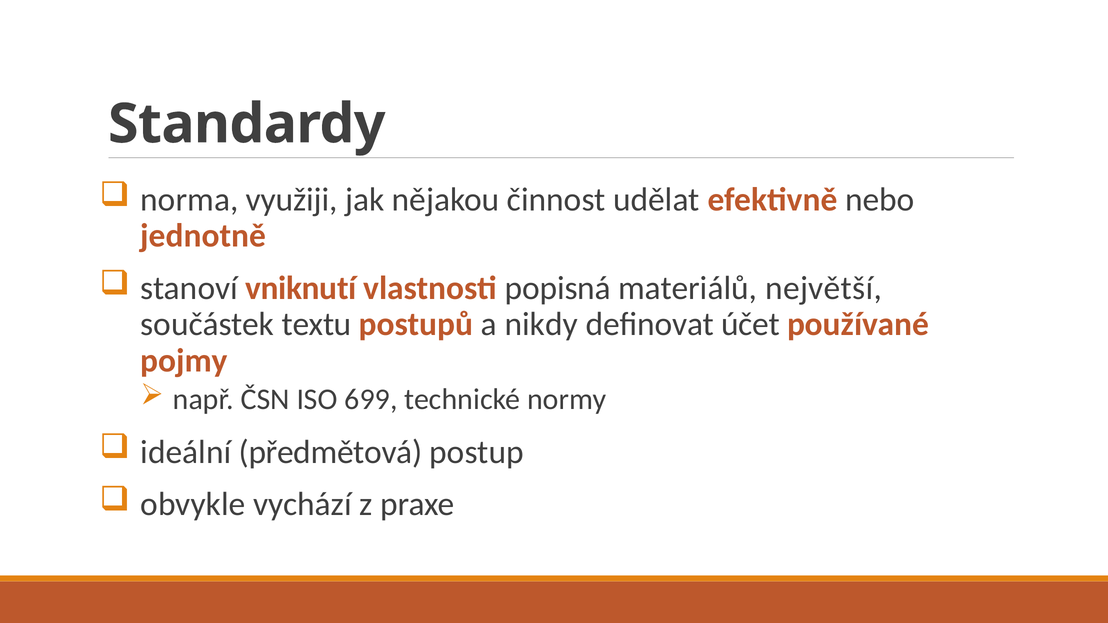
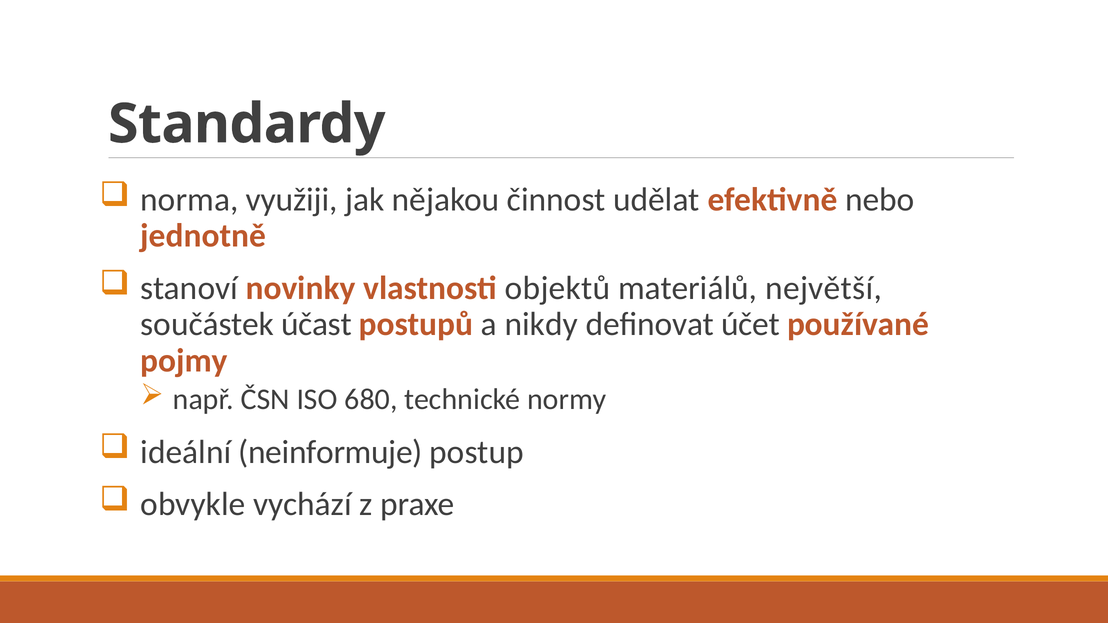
vniknutí: vniknutí -> novinky (301, 288)
popisná: popisná -> objektů (558, 288)
textu: textu -> účast (317, 324)
699: 699 -> 680 (371, 400)
předmětová: předmětová -> neinformuje (331, 452)
